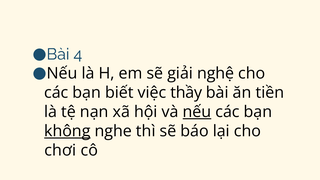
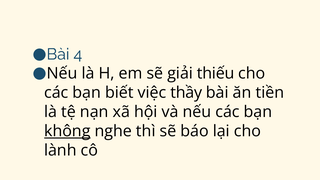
nghệ: nghệ -> thiếu (216, 73)
nếu underline: present -> none (197, 112)
chơi: chơi -> lành (60, 150)
